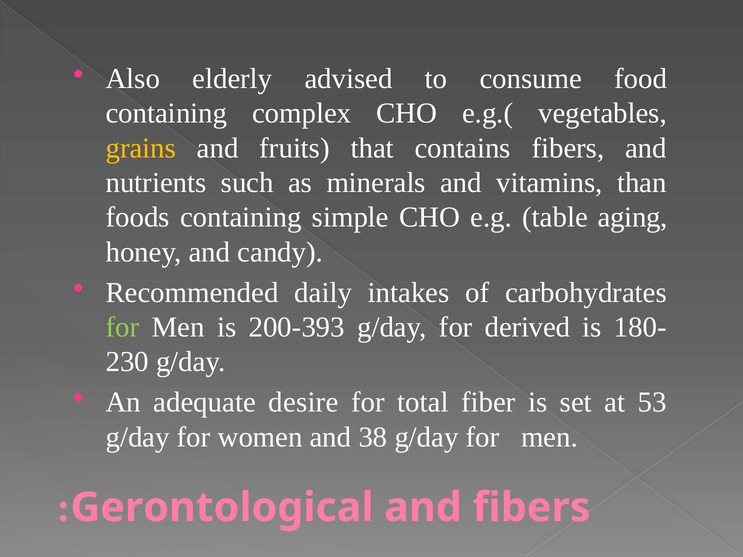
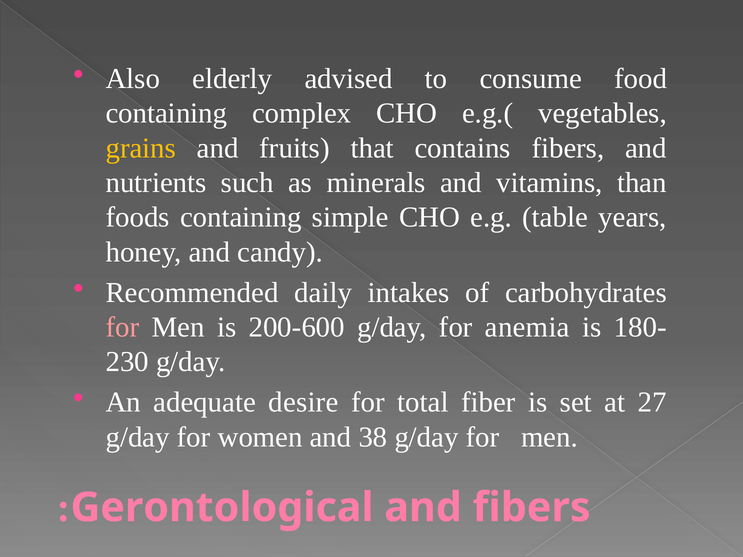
aging: aging -> years (632, 218)
for colour: light green -> pink (122, 327)
200-393: 200-393 -> 200-600 (297, 327)
derived: derived -> anemia (527, 327)
53: 53 -> 27 (652, 403)
